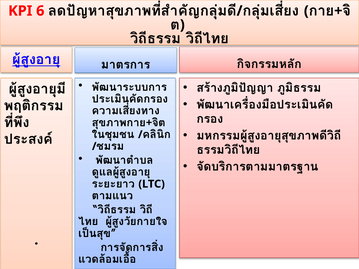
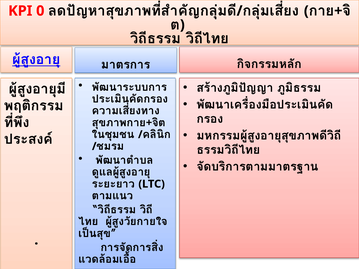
6: 6 -> 0 (40, 11)
